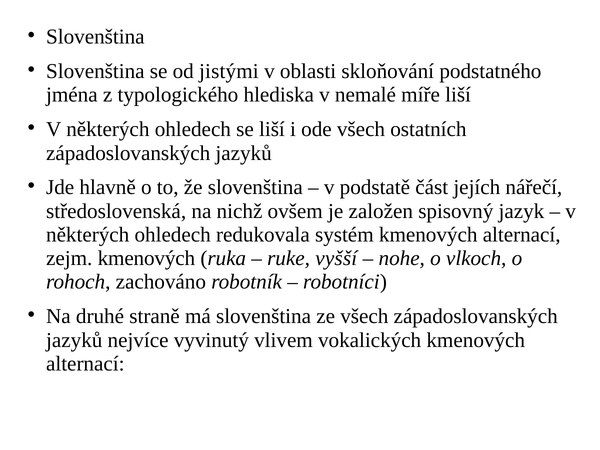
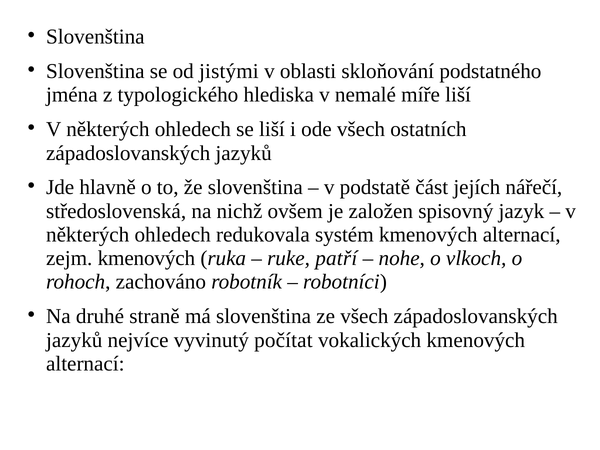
vyšší: vyšší -> patří (336, 258)
vlivem: vlivem -> počítat (283, 340)
